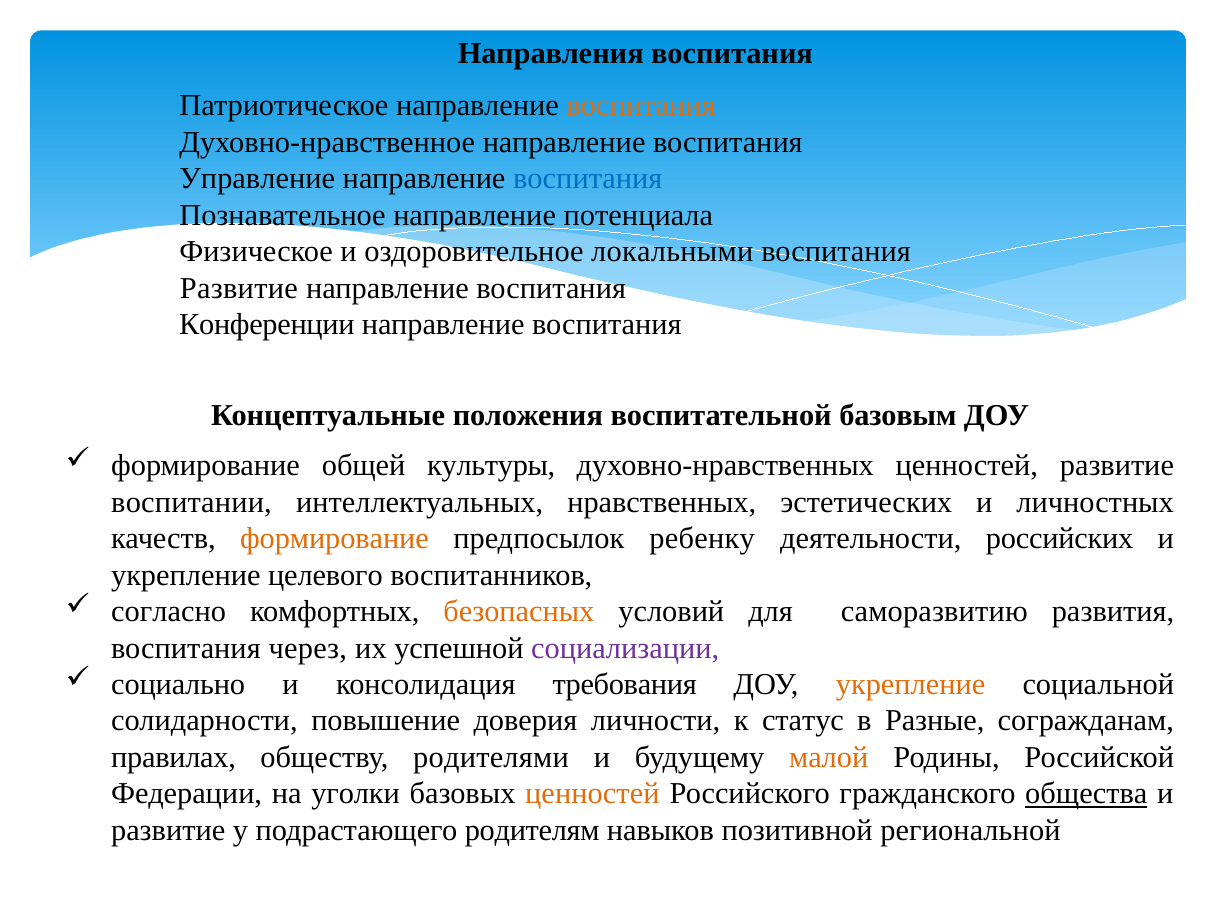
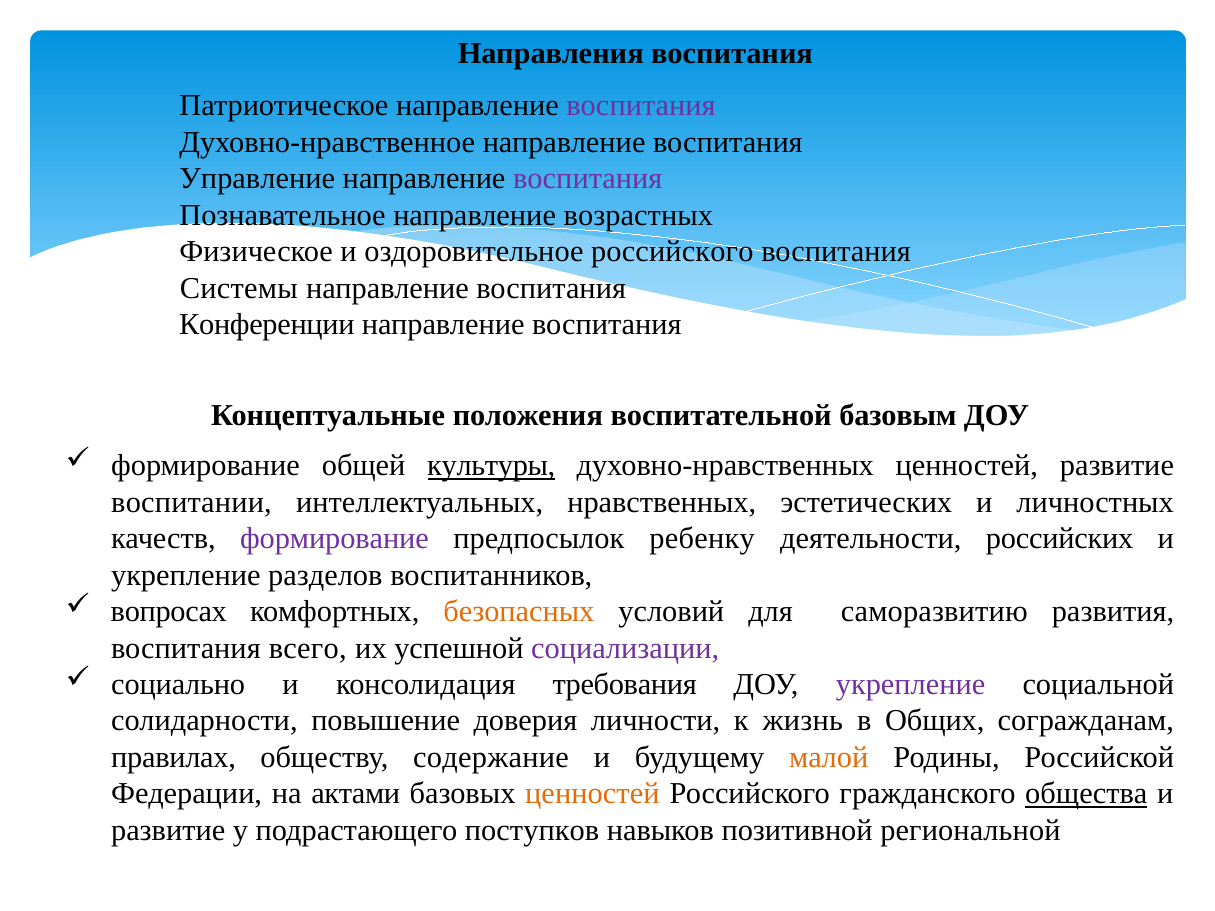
воспитания colour: orange -> purple (641, 106)
воспитания colour: blue -> purple (588, 179)
потенциала: потенциала -> возрастных (638, 215)
оздоровительное локальными: локальными -> российского (672, 252)
Развитие: Развитие -> Системы (239, 288)
культуры underline: none -> present (491, 466)
формирование colour: orange -> purple (334, 539)
целевого: целевого -> разделов (325, 575)
согласно: согласно -> вопросах (169, 612)
через: через -> всего (308, 648)
укрепление colour: orange -> purple (911, 685)
статус: статус -> жизнь (803, 721)
Разные: Разные -> Общих (935, 721)
родителями: родителями -> содержание (491, 758)
уголки: уголки -> актами (356, 794)
родителям: родителям -> поступков (532, 830)
